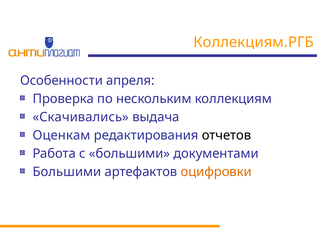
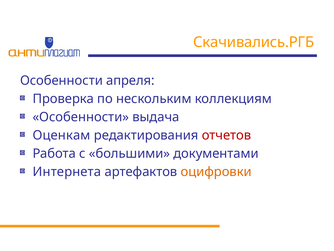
Коллекциям.РГБ: Коллекциям.РГБ -> Скачивались.РГБ (254, 42)
Скачивались: Скачивались -> Особенности (81, 117)
отчетов colour: black -> red (226, 135)
Большими: Большими -> Интернета (67, 171)
